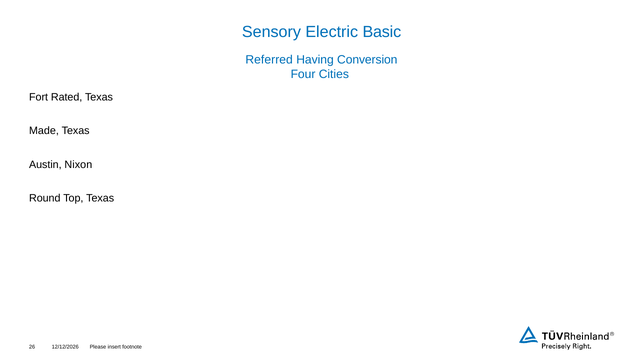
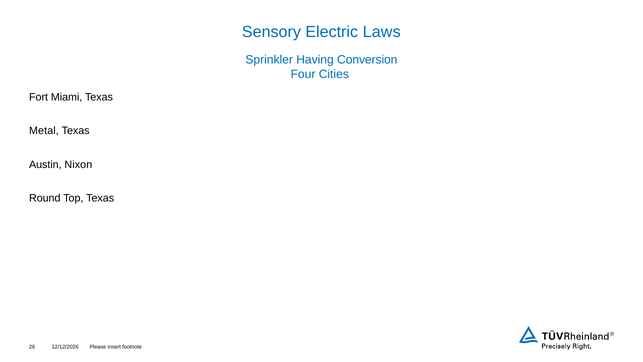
Basic: Basic -> Laws (382, 32)
Referred: Referred -> Sprinkler (269, 60)
Rated: Rated -> Miami (67, 97)
Made: Made -> Metal (44, 131)
